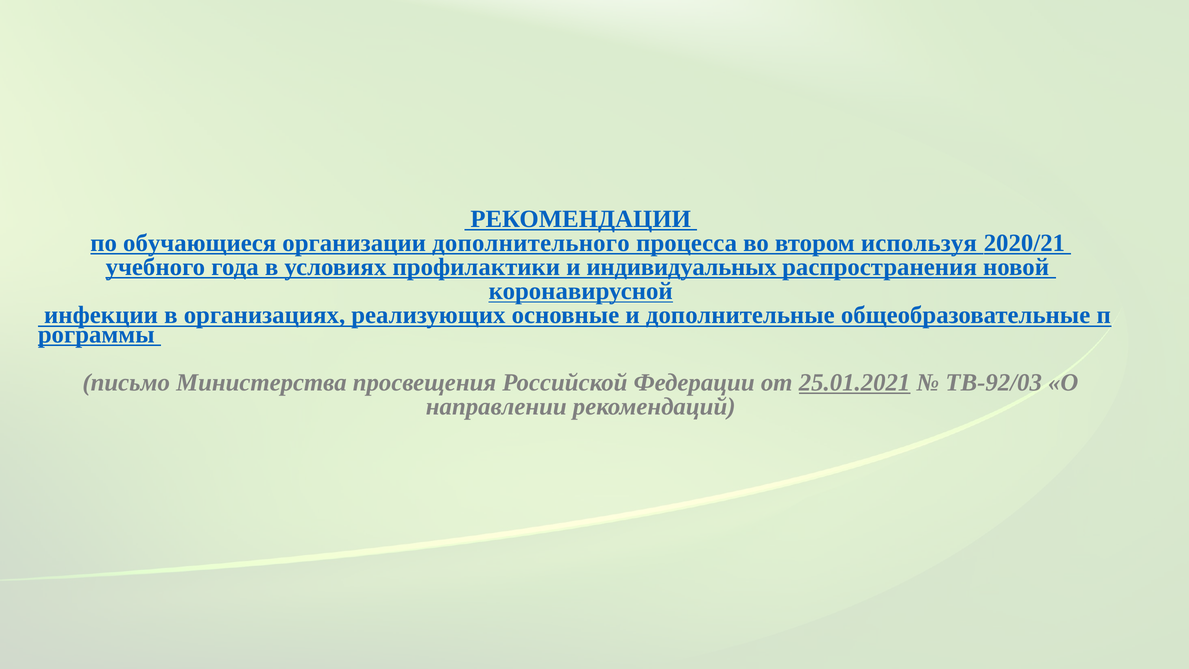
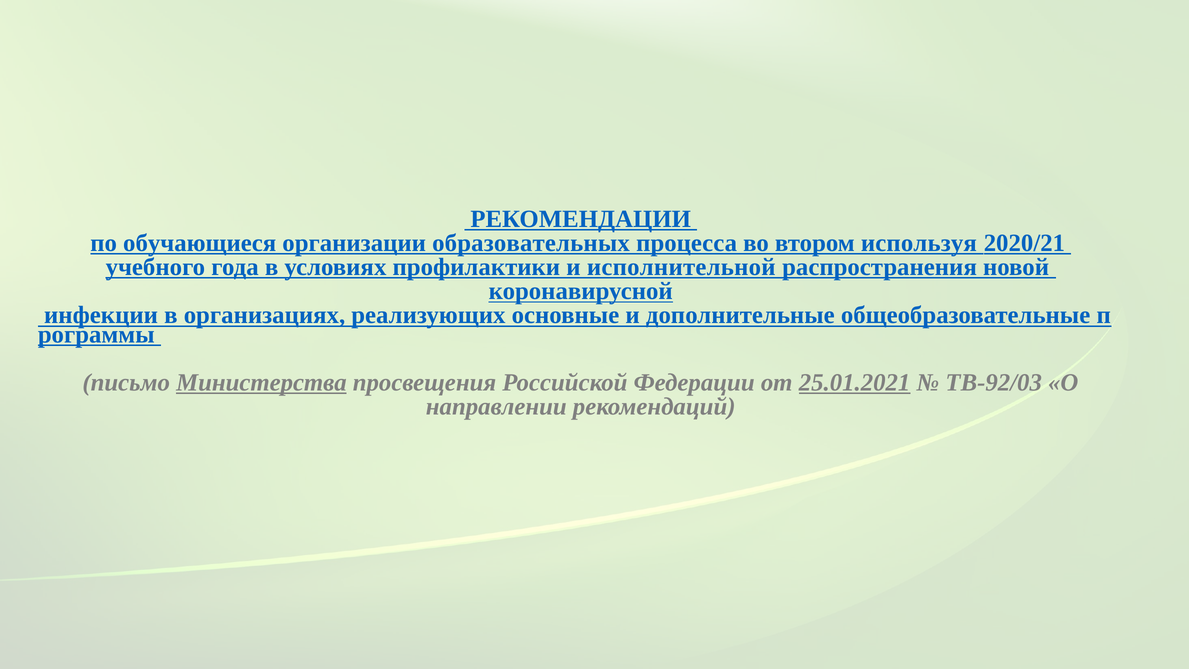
дополнительного: дополнительного -> образовательных (531, 243)
индивидуальных: индивидуальных -> исполнительной (681, 267)
Министерства underline: none -> present (261, 383)
